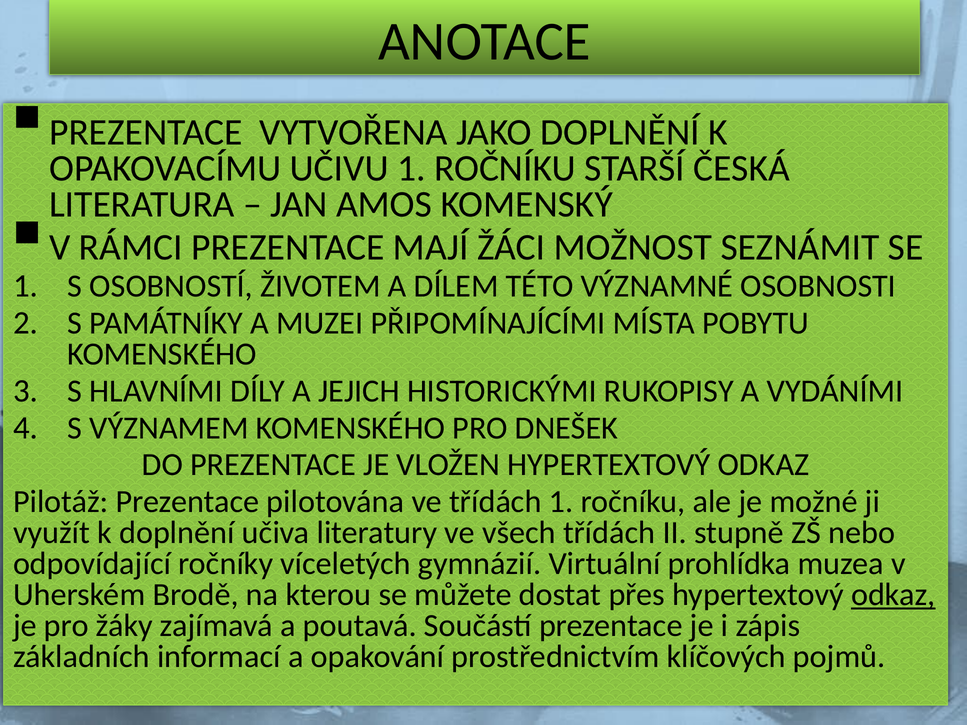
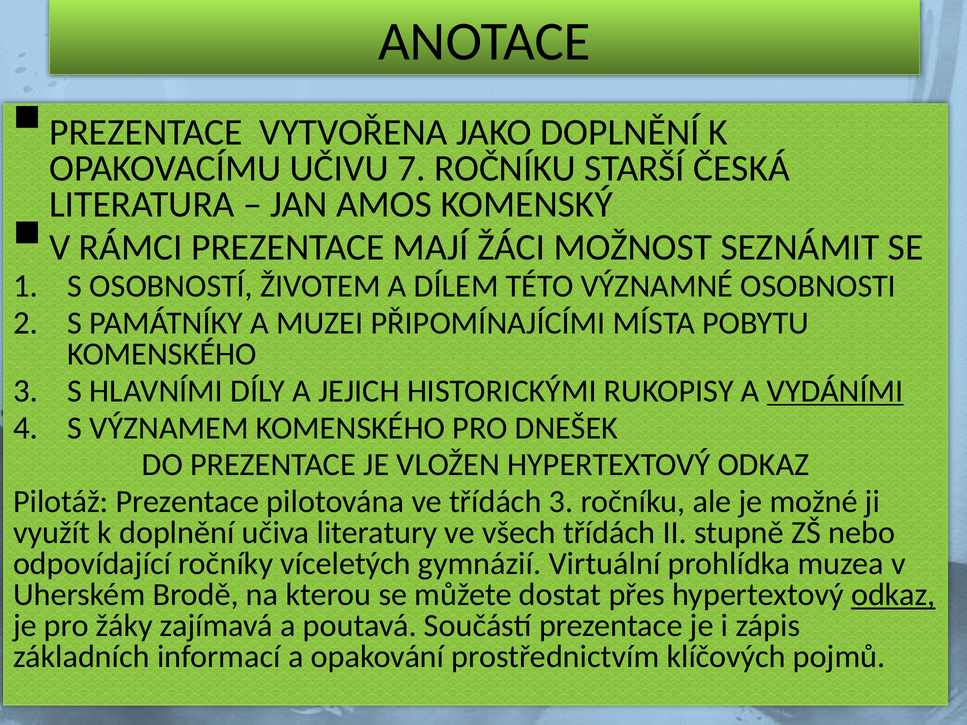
UČIVU 1: 1 -> 7 (411, 168)
VYDÁNÍMI underline: none -> present (835, 391)
třídách 1: 1 -> 3 (561, 502)
